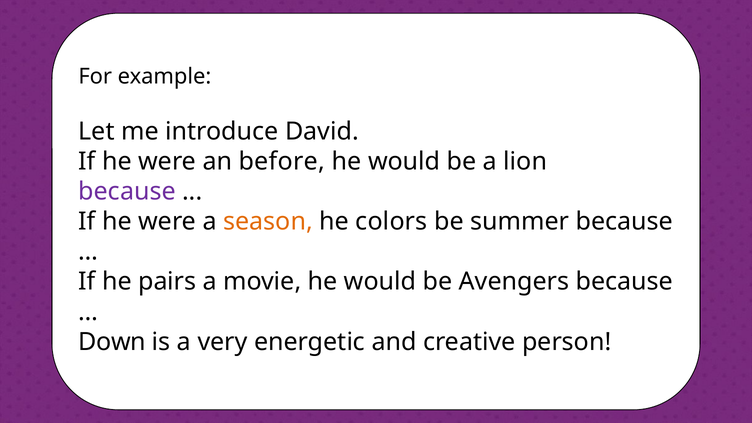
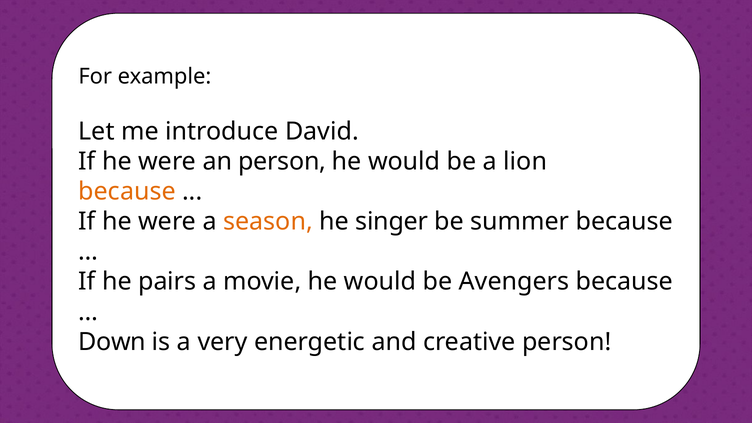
an before: before -> person (282, 161)
because colour: purple -> orange (127, 191)
colors: colors -> singer (392, 221)
